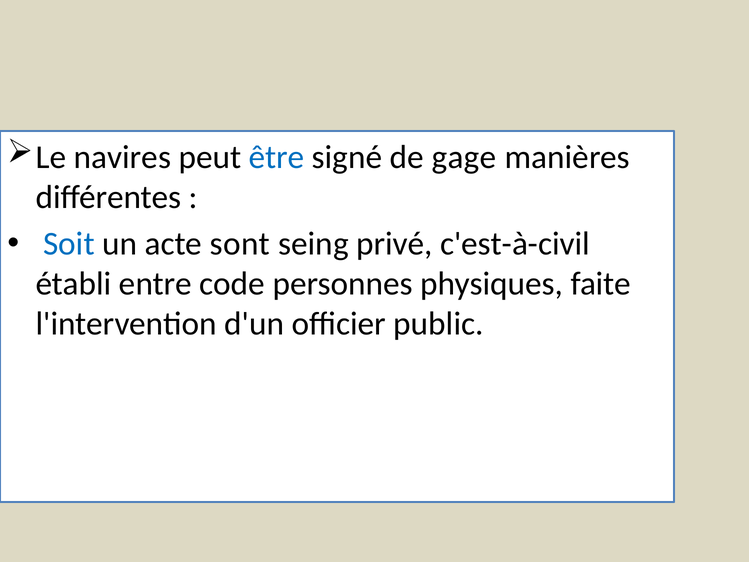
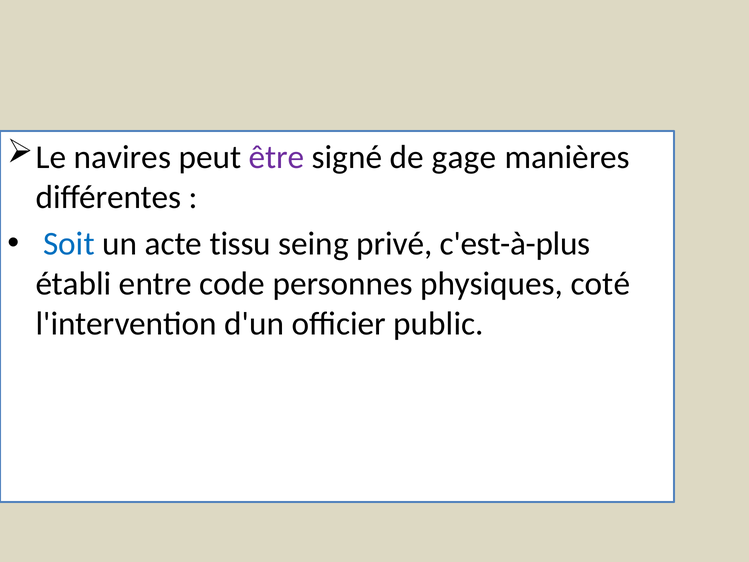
être colour: blue -> purple (277, 157)
sont: sont -> tissu (240, 244)
c'est-à-civil: c'est-à-civil -> c'est-à-plus (515, 244)
faite: faite -> coté (600, 284)
